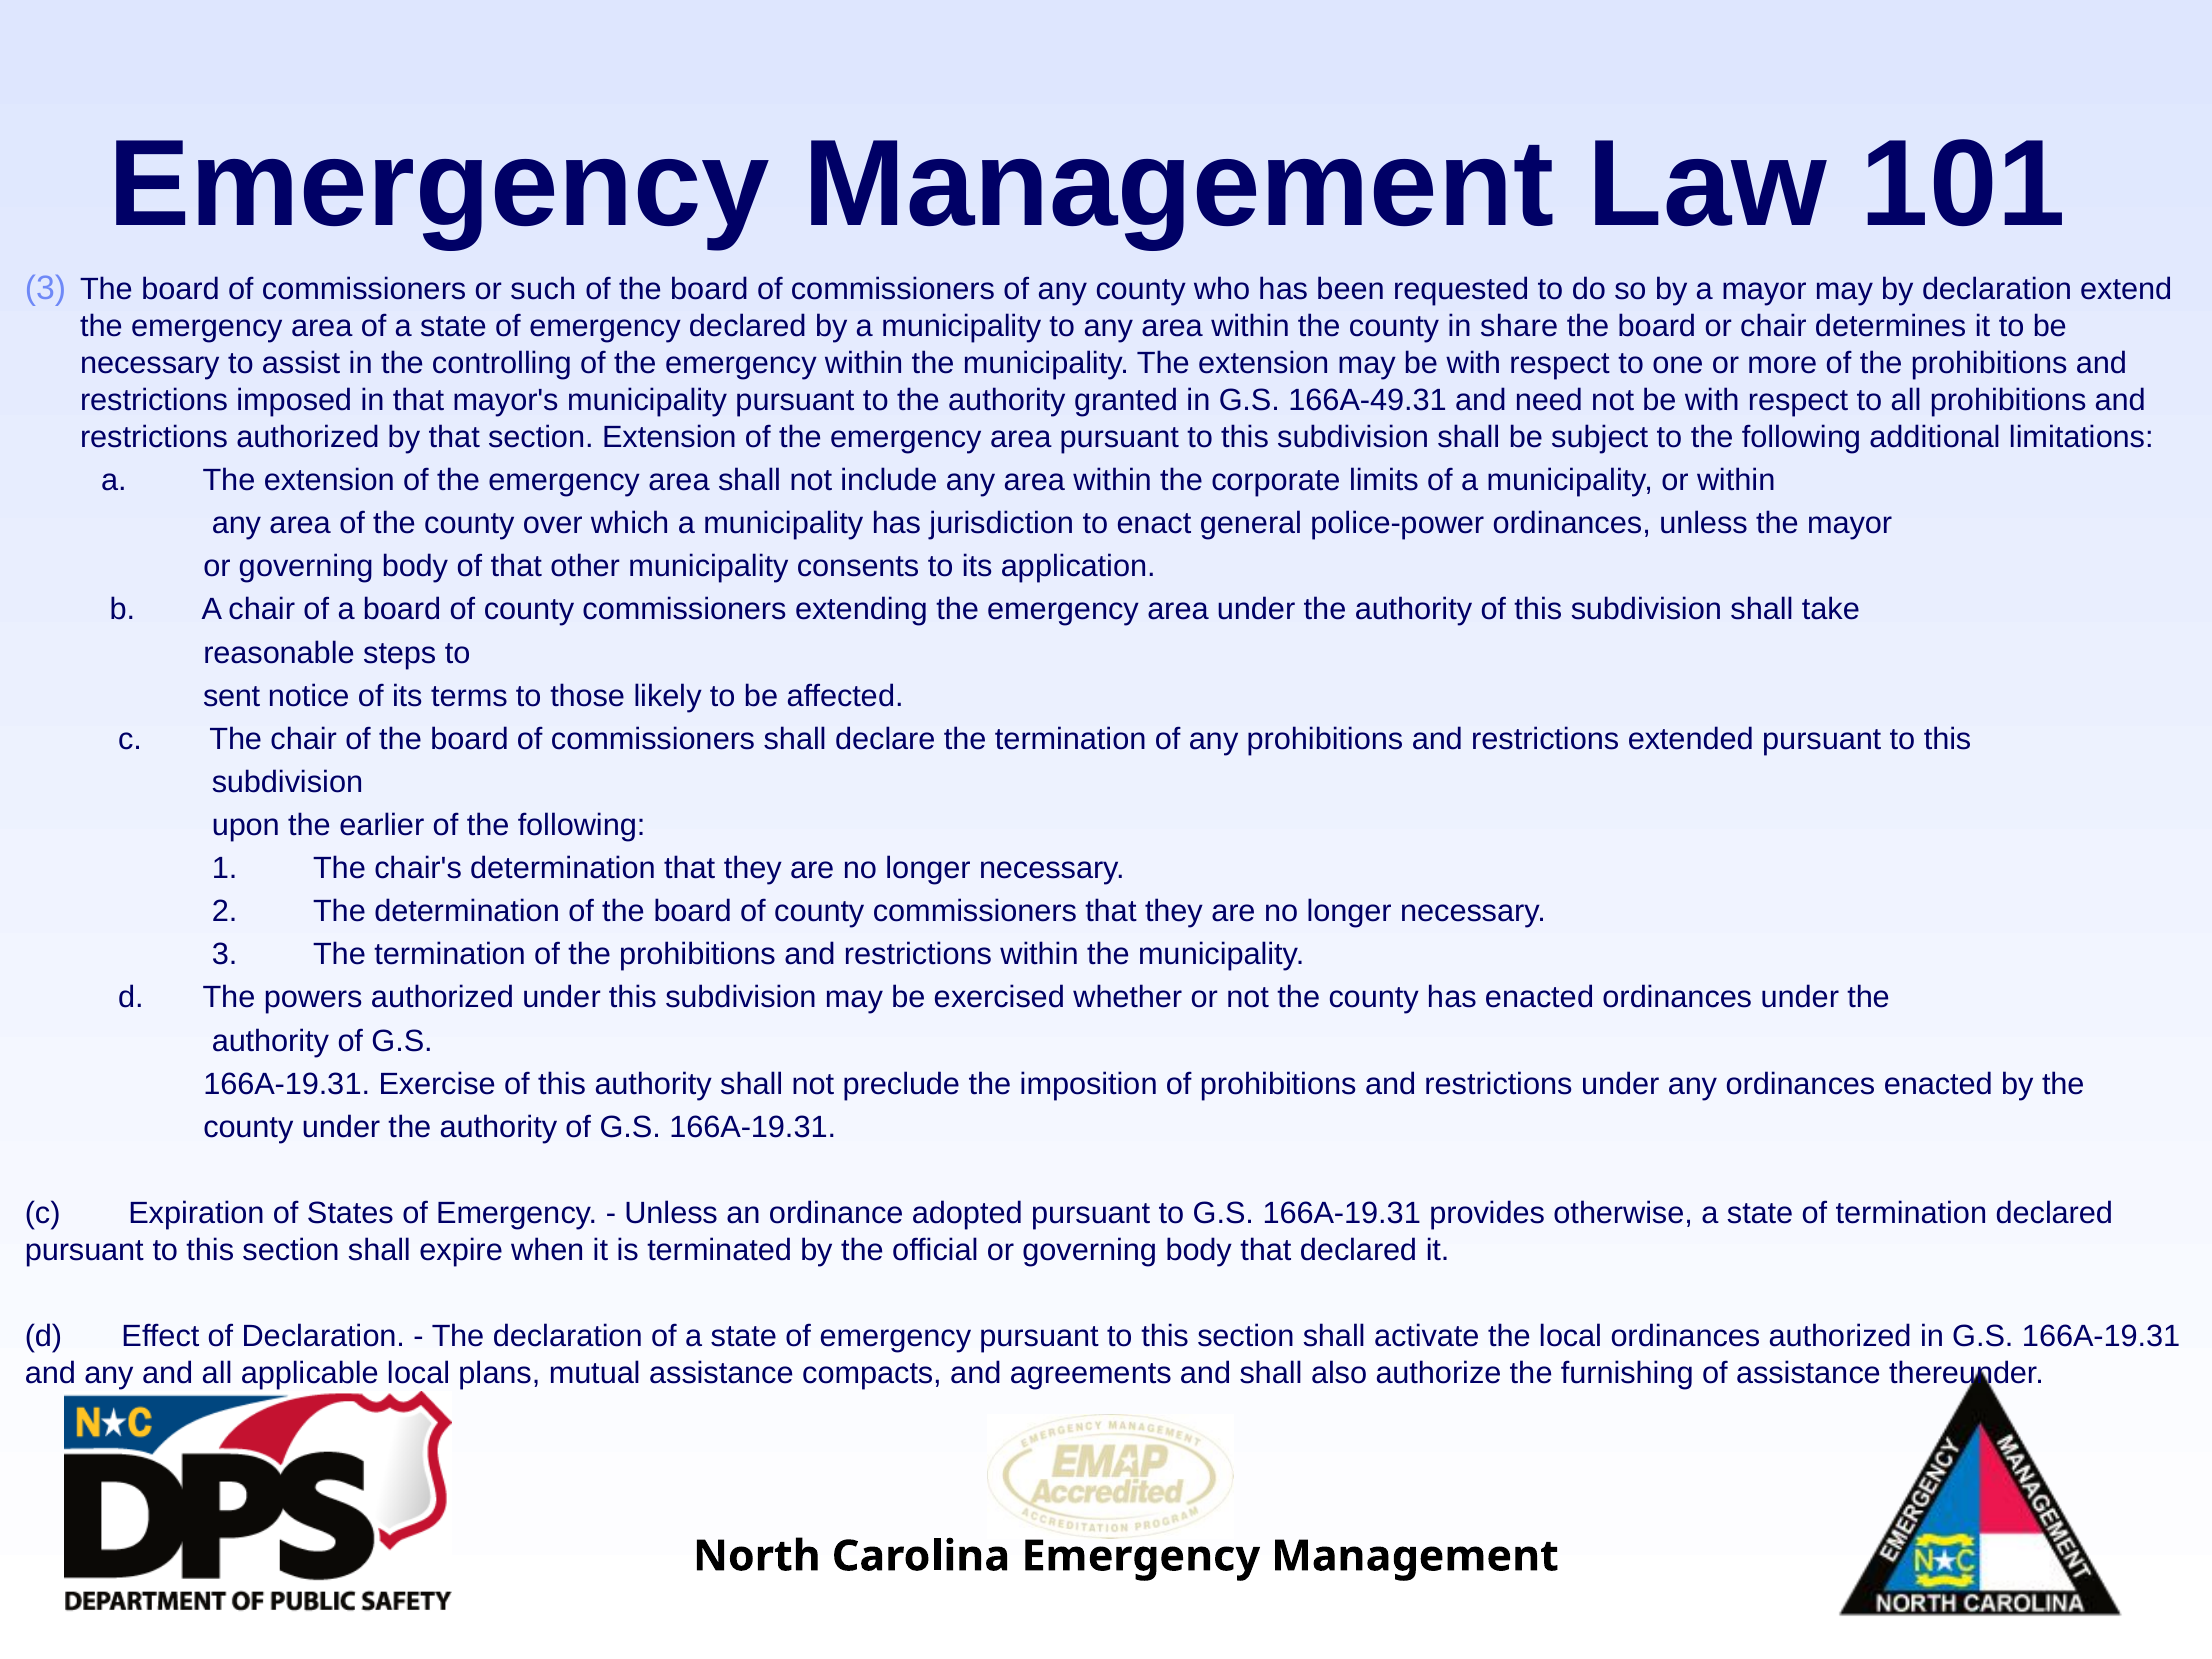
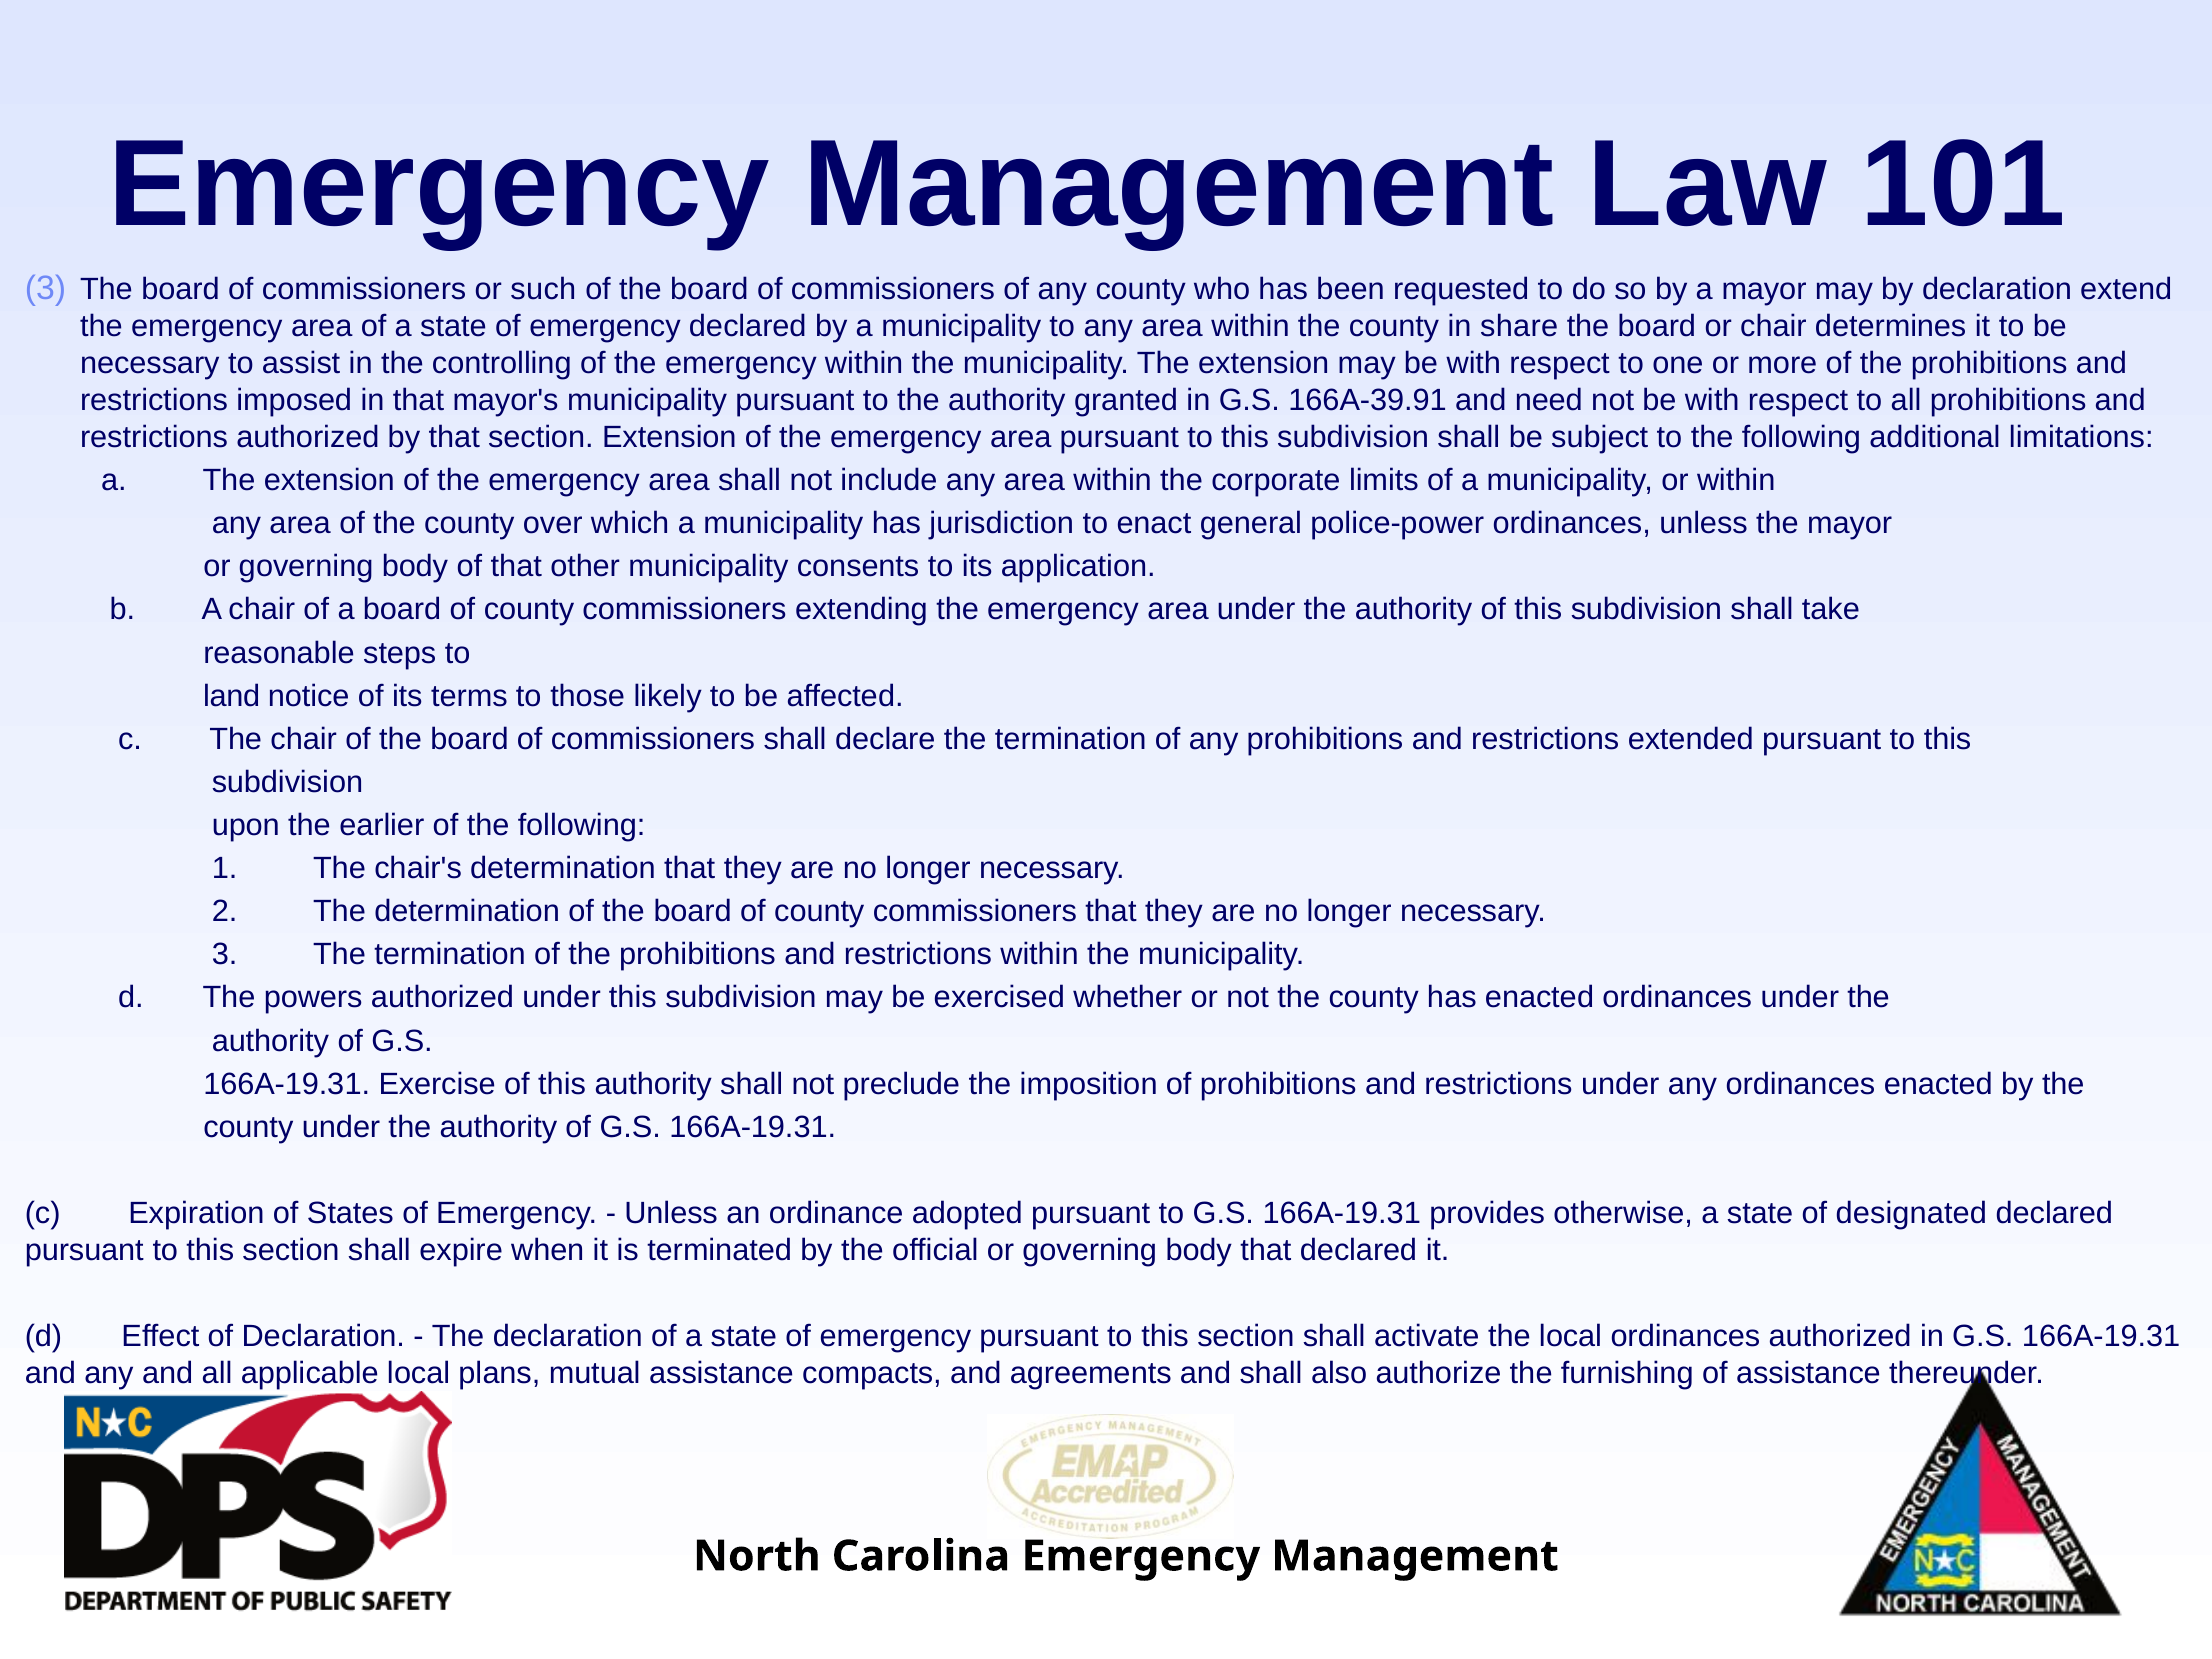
166A-49.31: 166A-49.31 -> 166A-39.91 (1368, 400)
sent: sent -> land (232, 696)
of termination: termination -> designated (1911, 1213)
